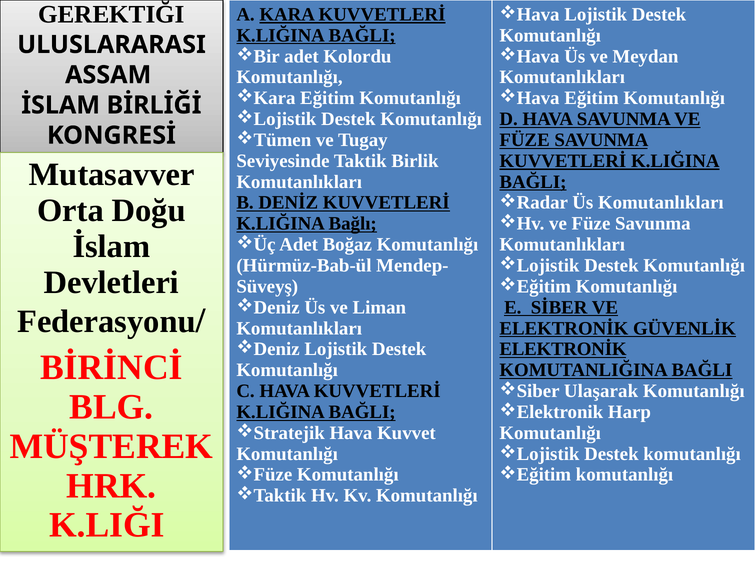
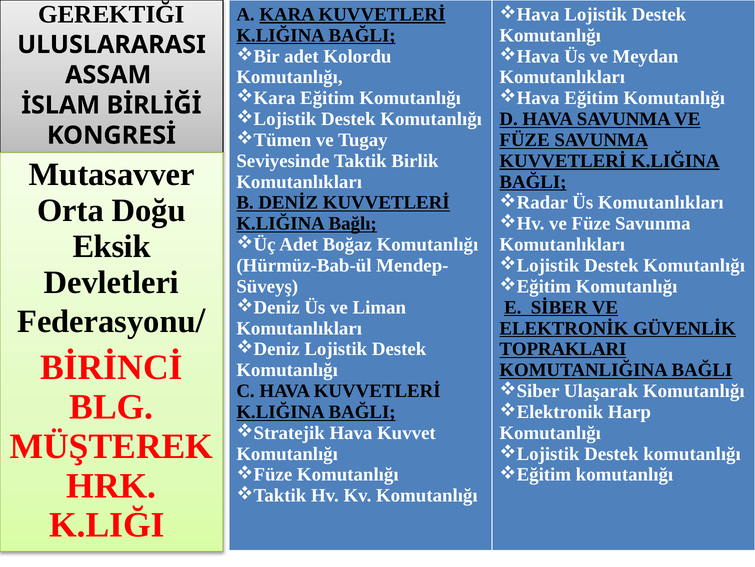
İslam: İslam -> Eksik (112, 246)
ELEKTRONİK: ELEKTRONİK -> TOPRAKLARI (563, 349)
